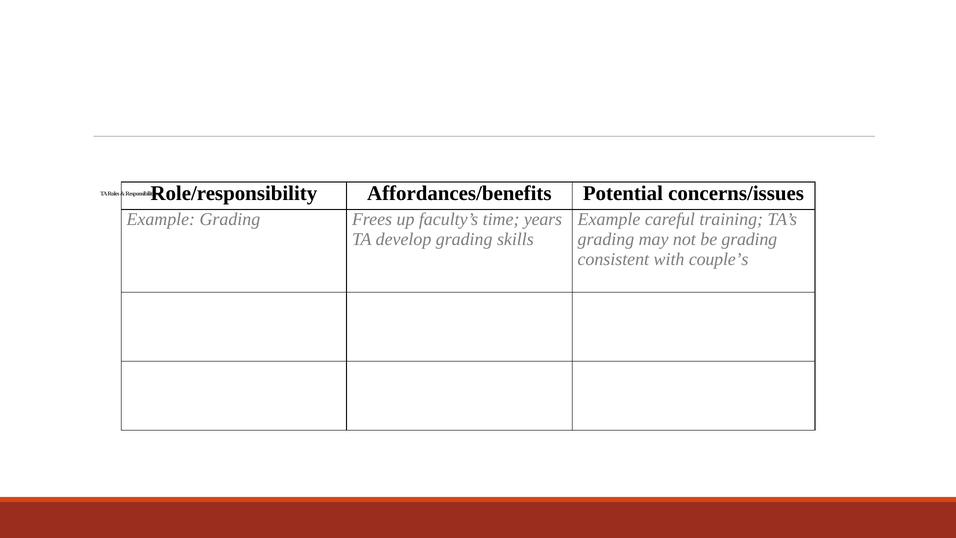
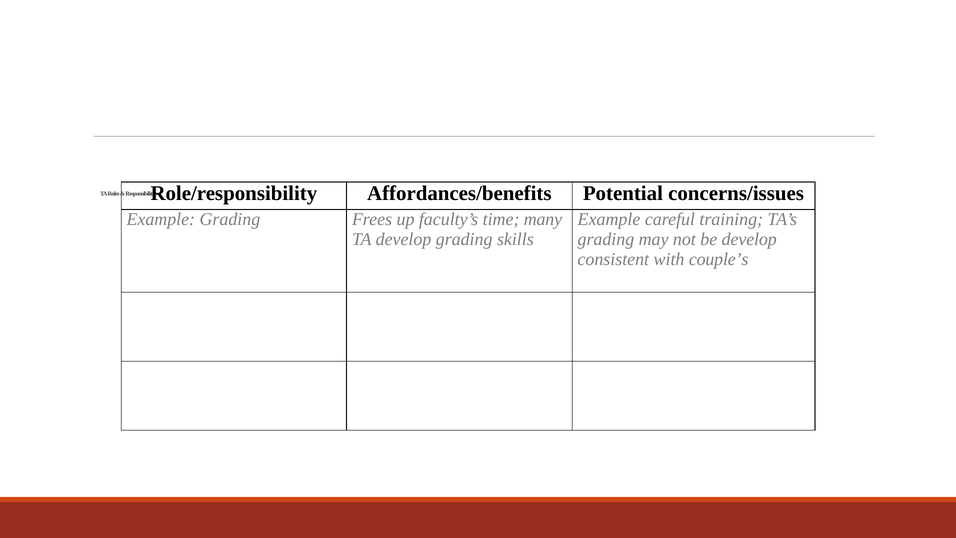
years: years -> many (543, 219)
be grading: grading -> develop (749, 239)
